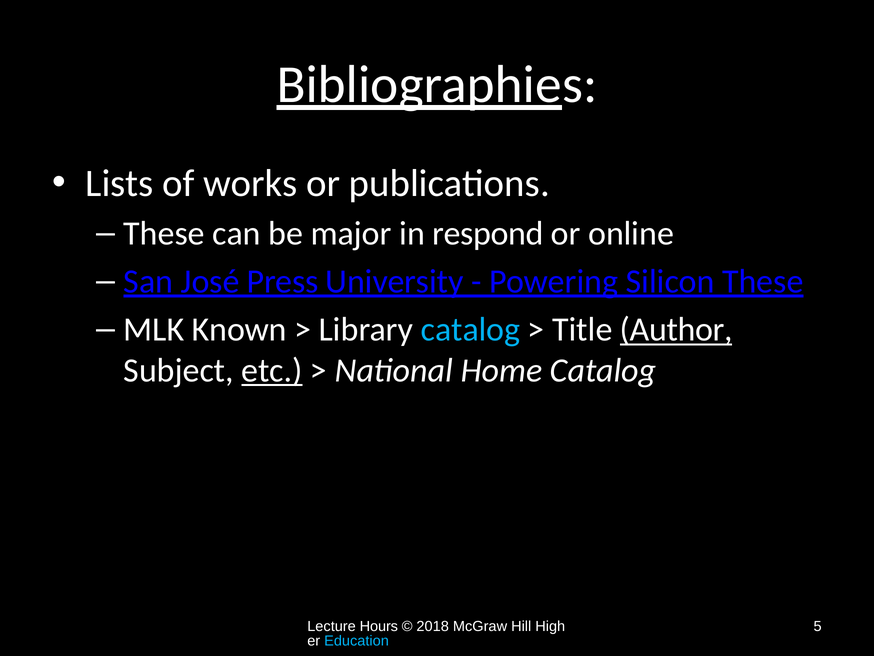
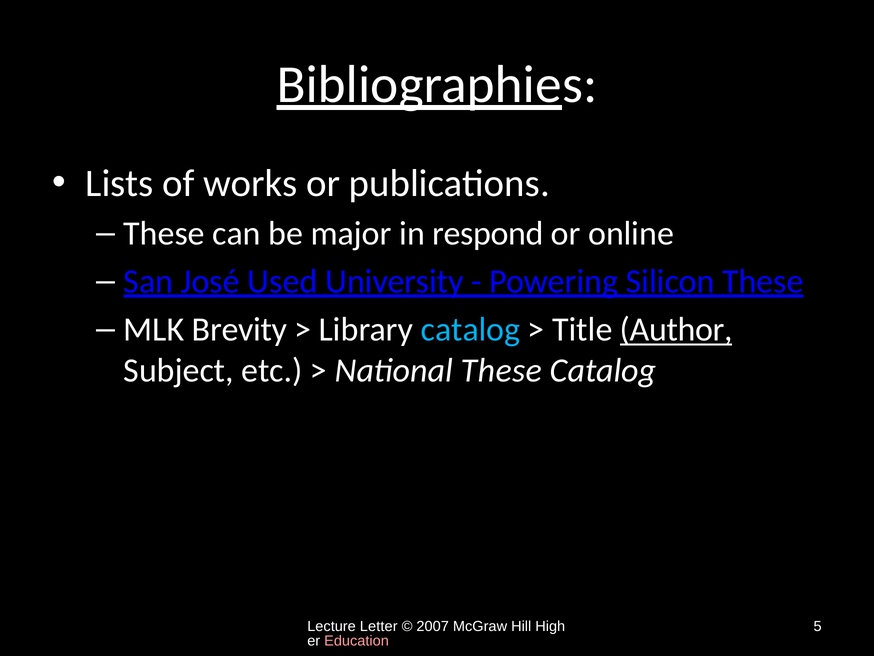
Press: Press -> Used (282, 281)
Known: Known -> Brevity (239, 330)
etc underline: present -> none (272, 370)
National Home: Home -> These (501, 370)
Hours: Hours -> Letter (379, 626)
2018: 2018 -> 2007 (433, 626)
Education colour: light blue -> pink (357, 641)
